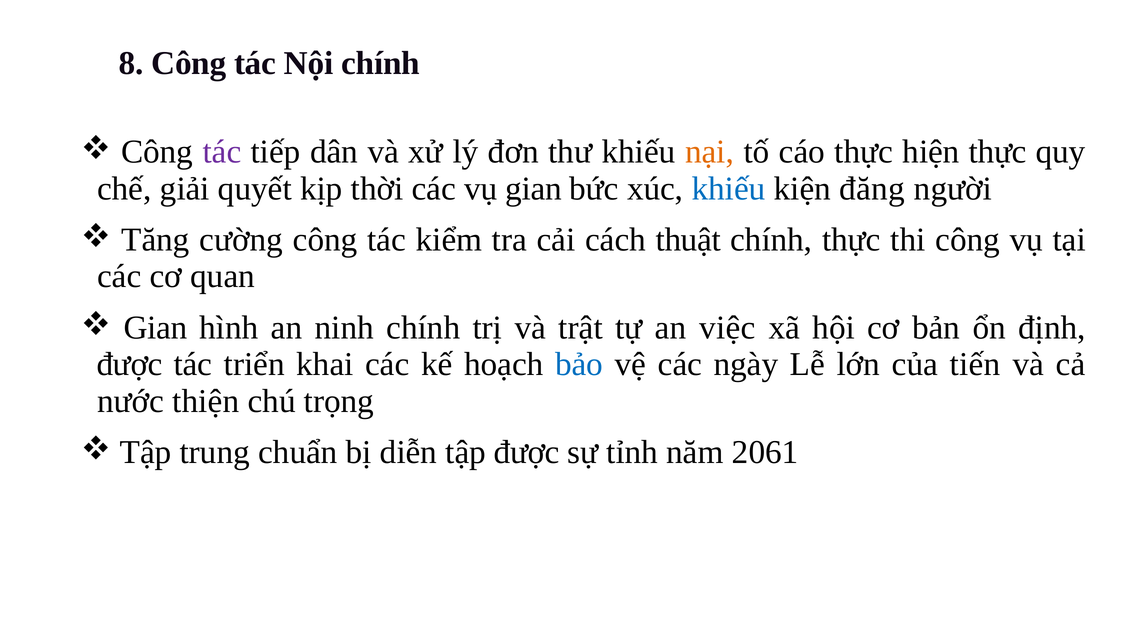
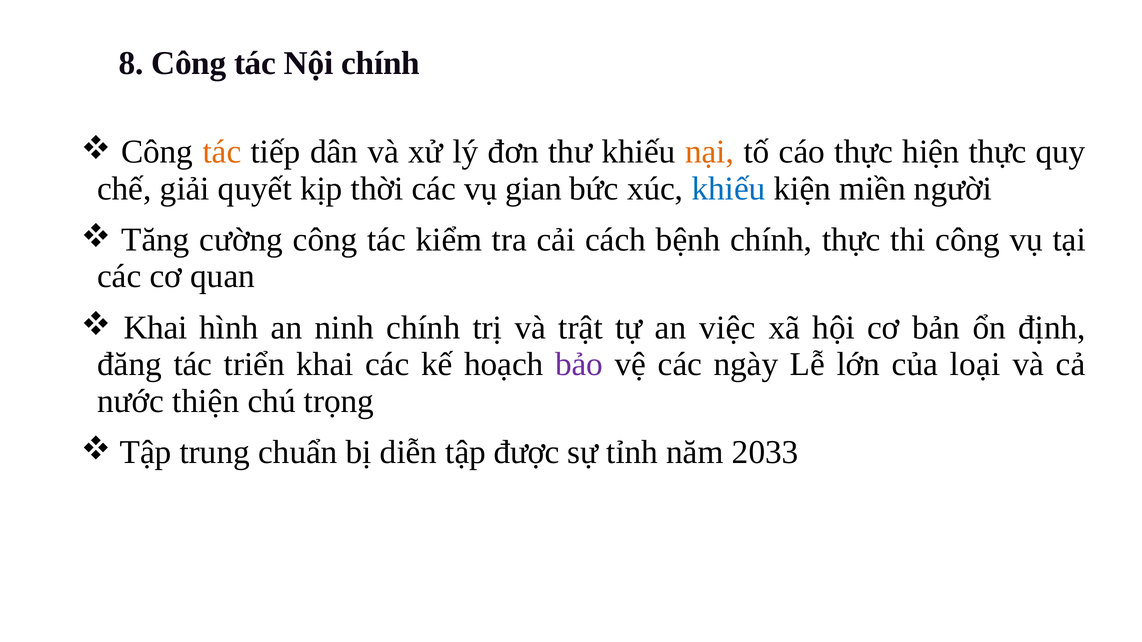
tác colour: purple -> orange (222, 152)
đăng: đăng -> miền (872, 189)
thuật: thuật -> bệnh (688, 240)
Gian: Gian -> Khai (156, 328)
được: được -> đăng (130, 365)
bảo colour: blue -> purple (579, 365)
tiến: tiến -> loại (975, 365)
2061: 2061 -> 2033 (765, 453)
